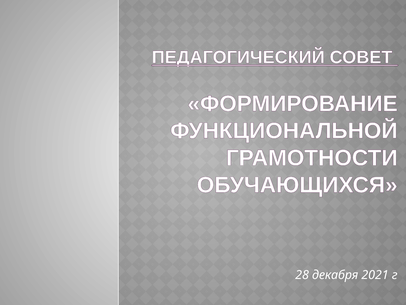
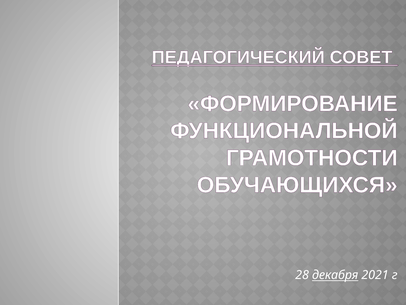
декабря underline: none -> present (335, 275)
